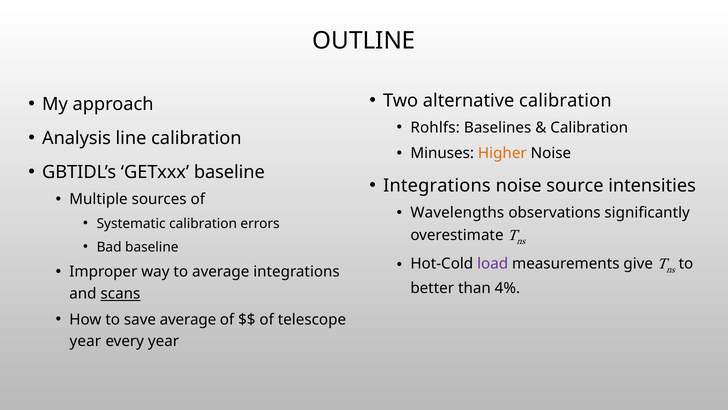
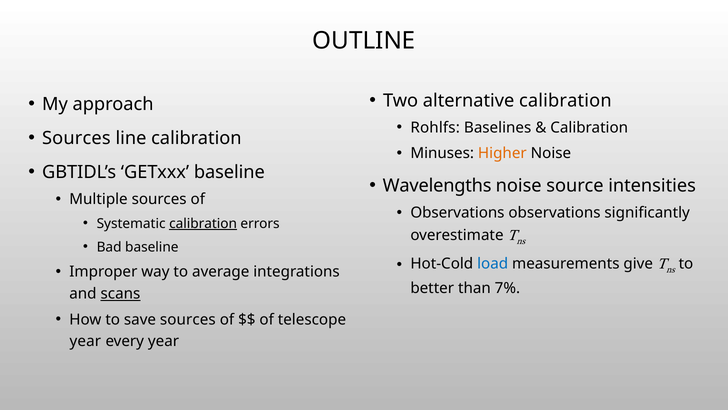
Analysis: Analysis -> Sources (76, 138)
Integrations: Integrations -> Wavelengths (437, 185)
Wavelengths: Wavelengths -> Observations (457, 213)
calibration underline: none -> present (203, 223)
load colour: purple -> blue (493, 264)
4%: 4% -> 7% (507, 288)
save average: average -> sources (188, 319)
